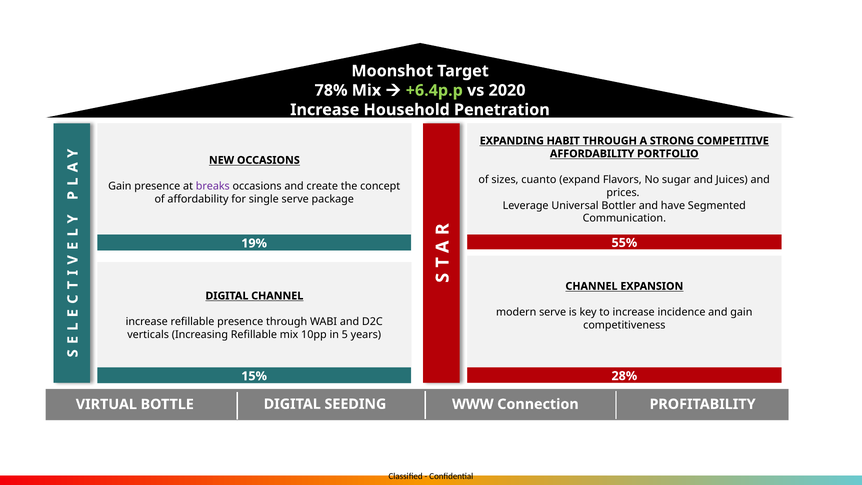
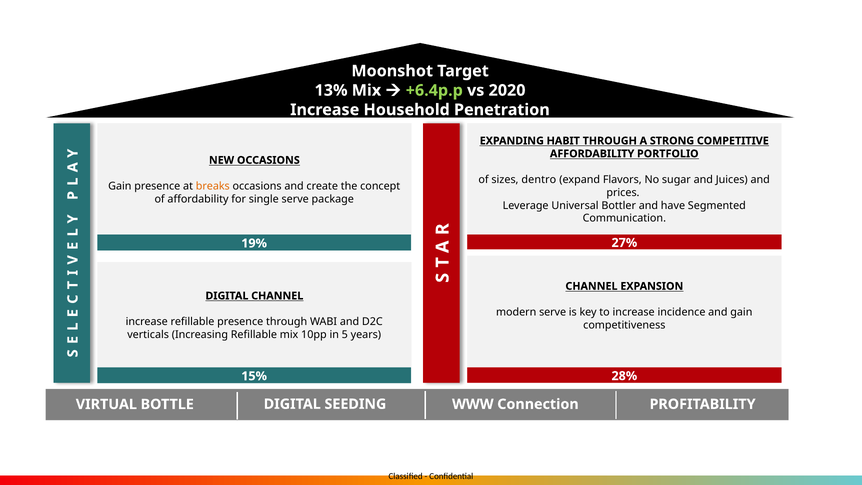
78%: 78% -> 13% (331, 90)
cuanto: cuanto -> dentro (539, 180)
breaks colour: purple -> orange (213, 186)
55%: 55% -> 27% (624, 243)
